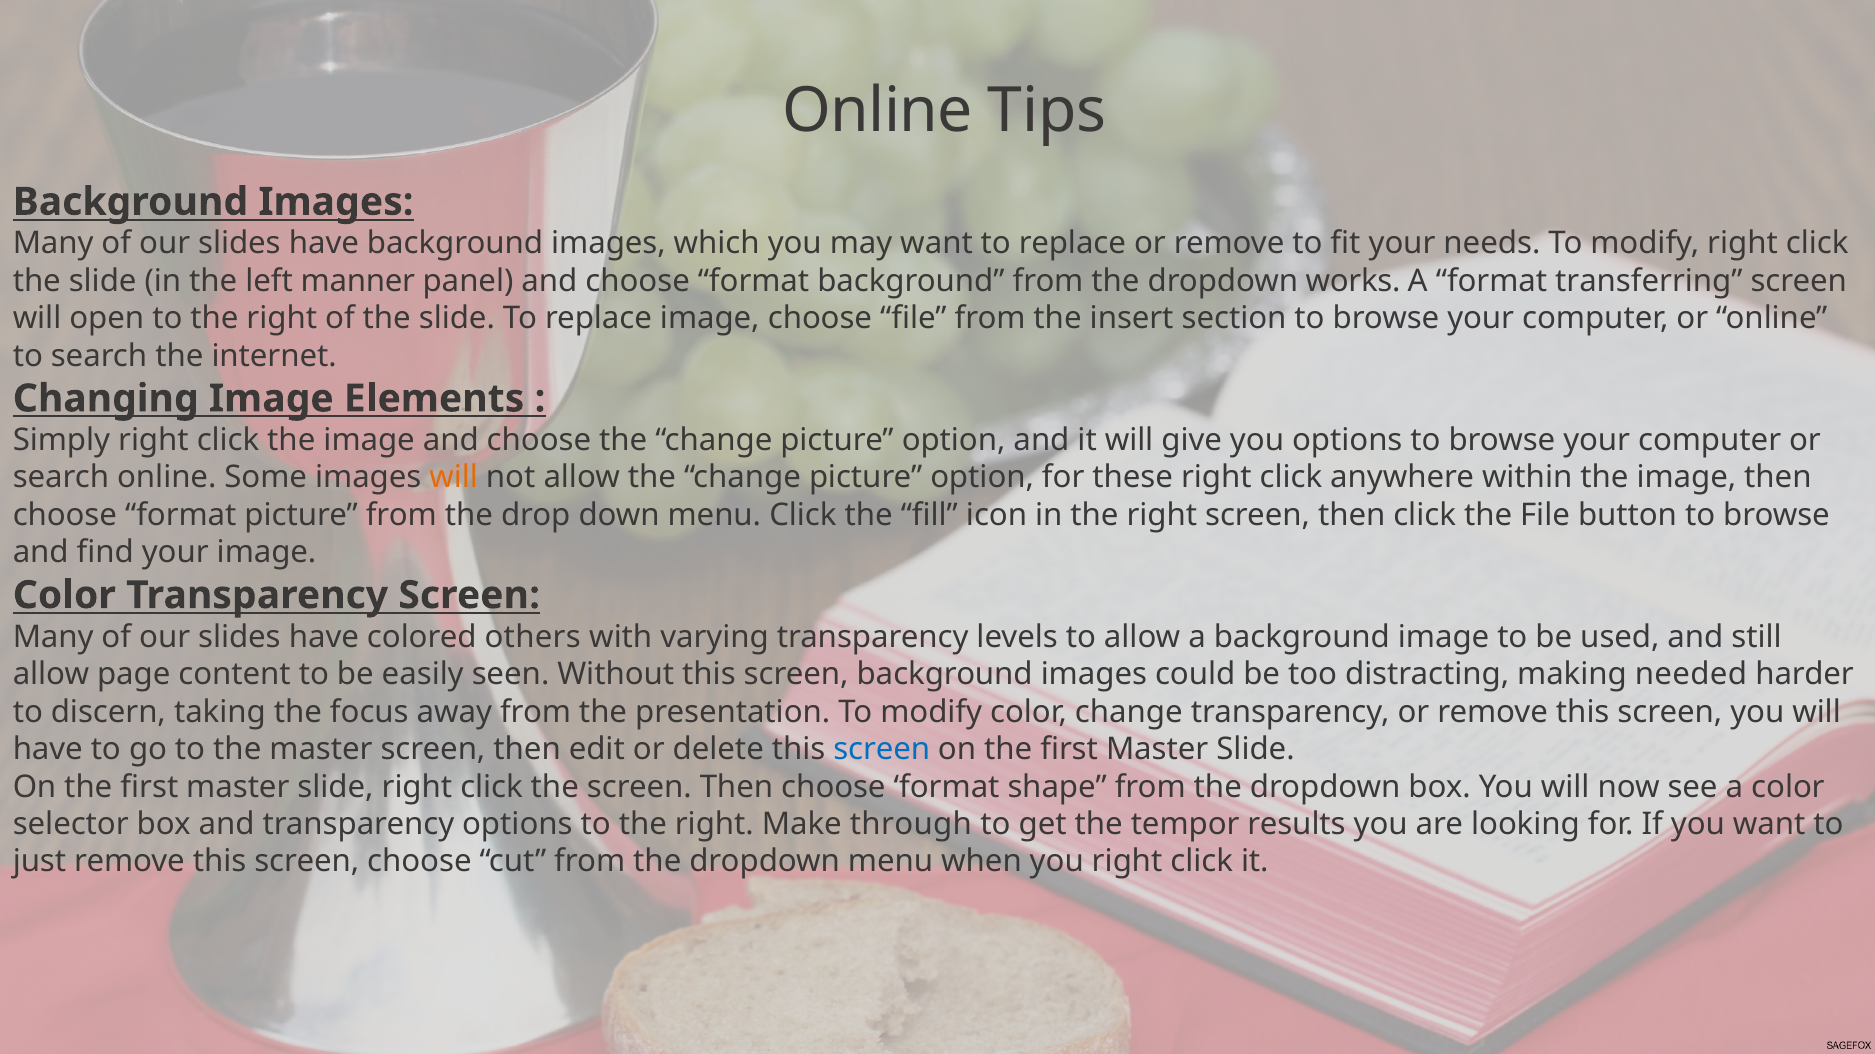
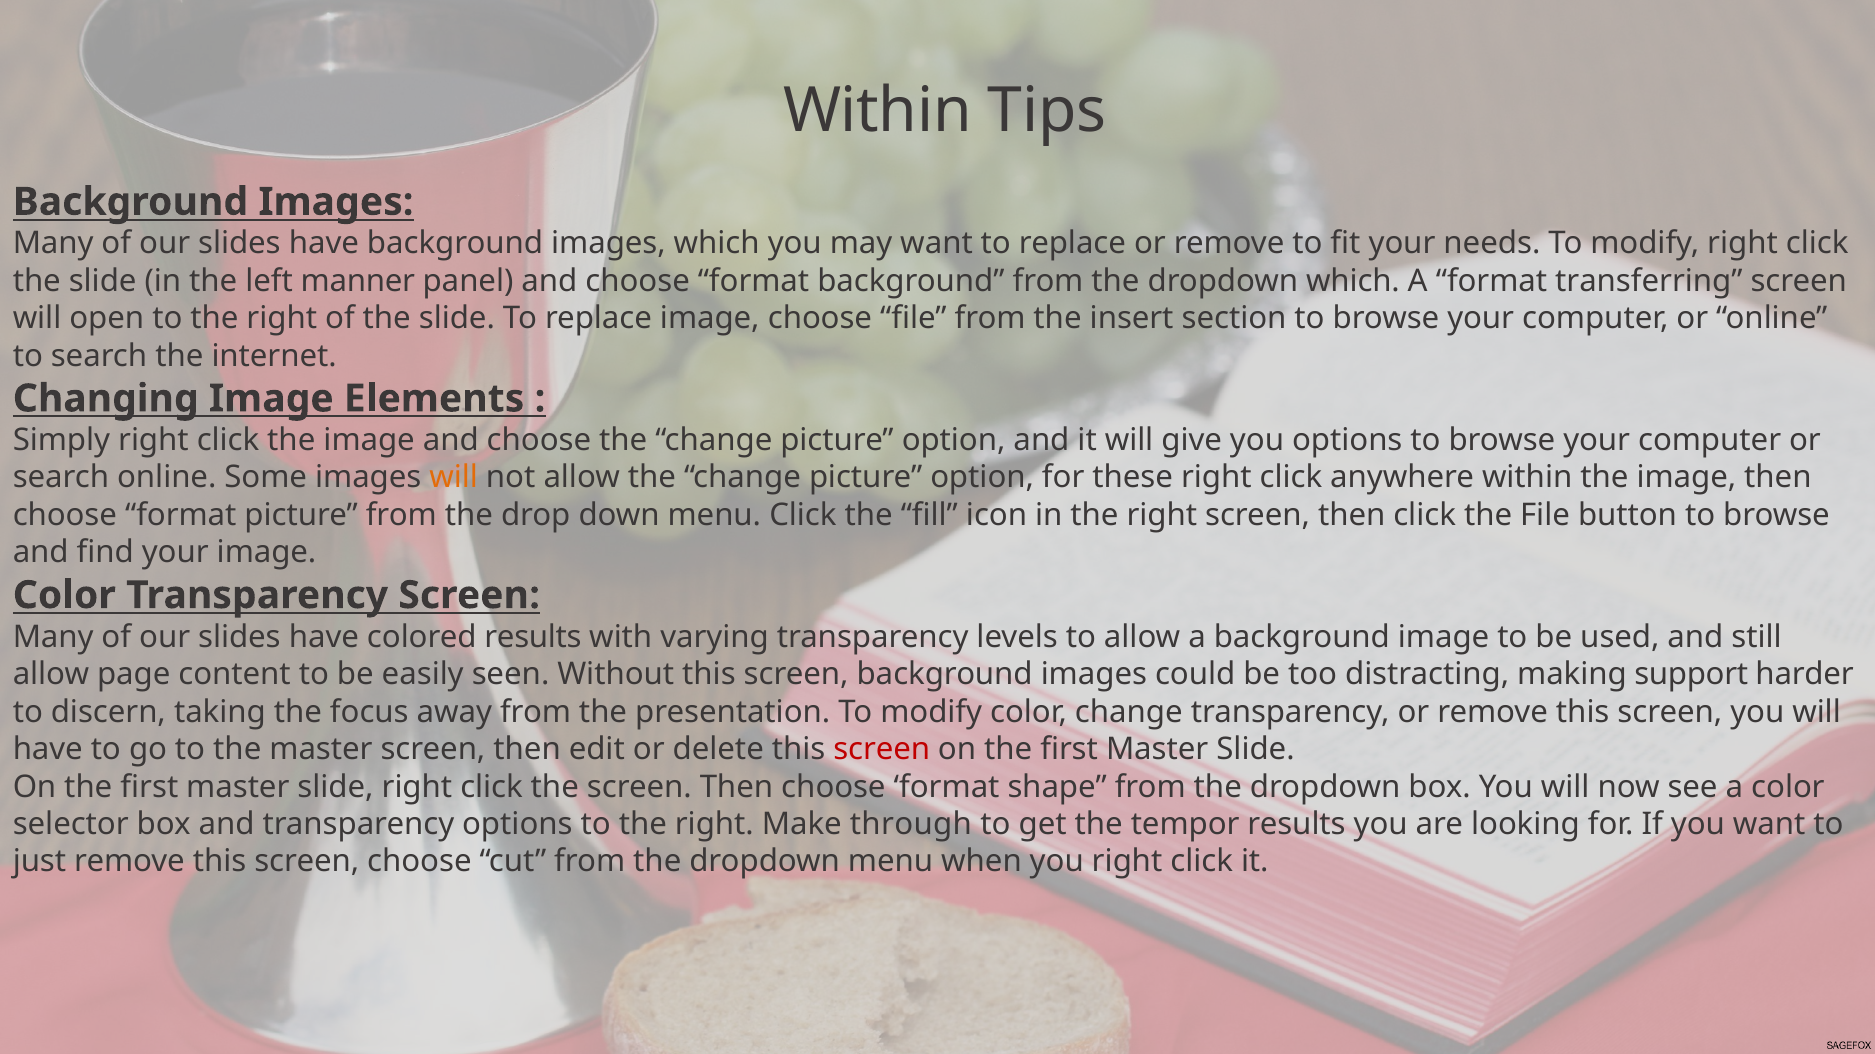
Online: Online -> Within (877, 111)
dropdown works: works -> which (1353, 281)
colored others: others -> results (533, 637)
needed: needed -> support (1691, 675)
screen colour: blue -> red (882, 750)
